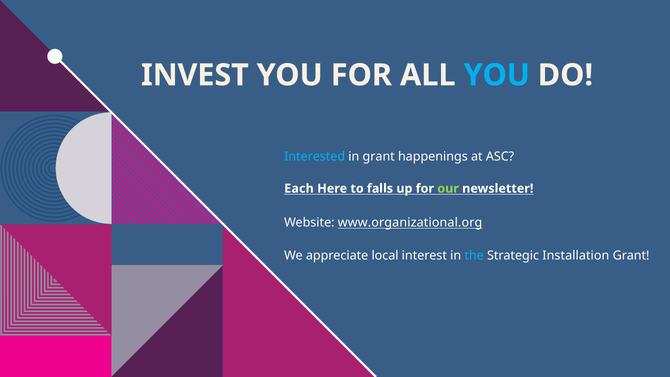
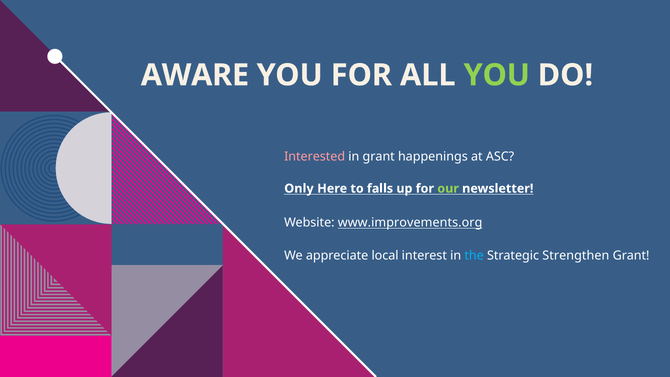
INVEST: INVEST -> AWARE (195, 75)
YOU colour: light blue -> light green (497, 75)
Interested colour: light blue -> pink (315, 156)
Each: Each -> Only (299, 188)
www.organizational.org: www.organizational.org -> www.improvements.org (410, 222)
Installation: Installation -> Strengthen (576, 255)
